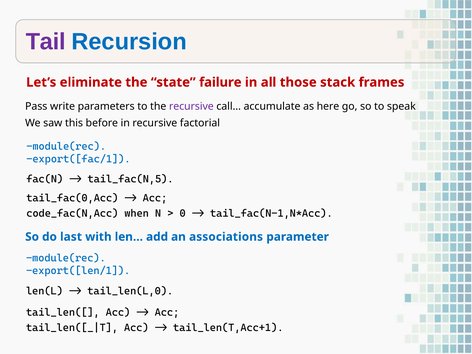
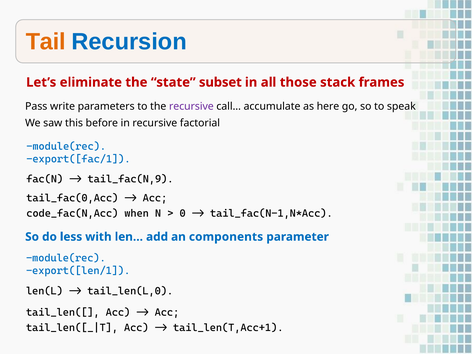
Tail colour: purple -> orange (46, 42)
failure: failure -> subset (220, 82)
tail_fac(N,5: tail_fac(N,5 -> tail_fac(N,9 (131, 179)
last: last -> less (71, 237)
associations: associations -> components (226, 237)
